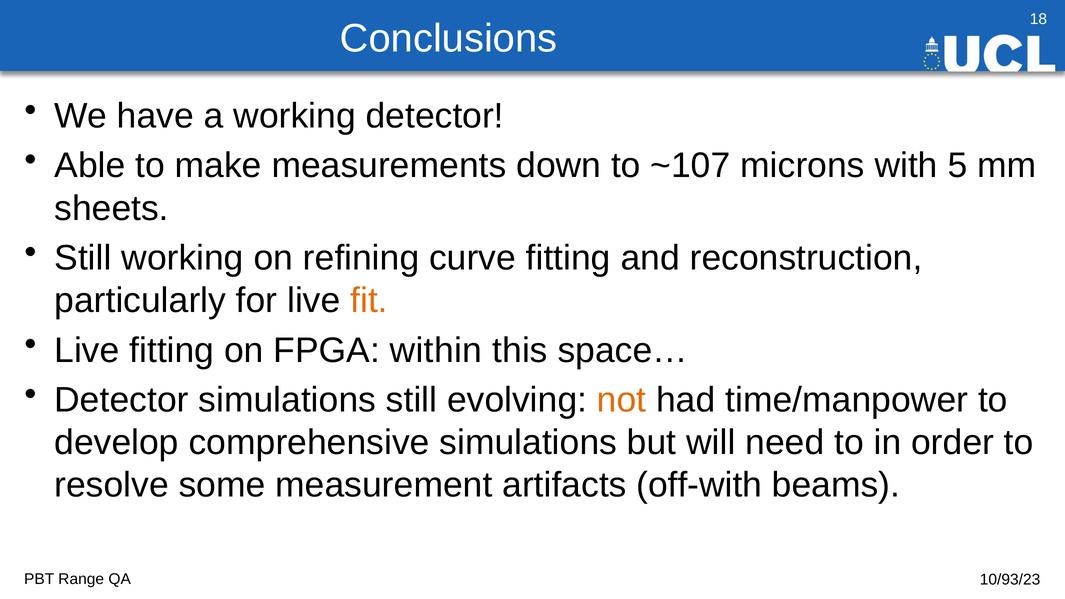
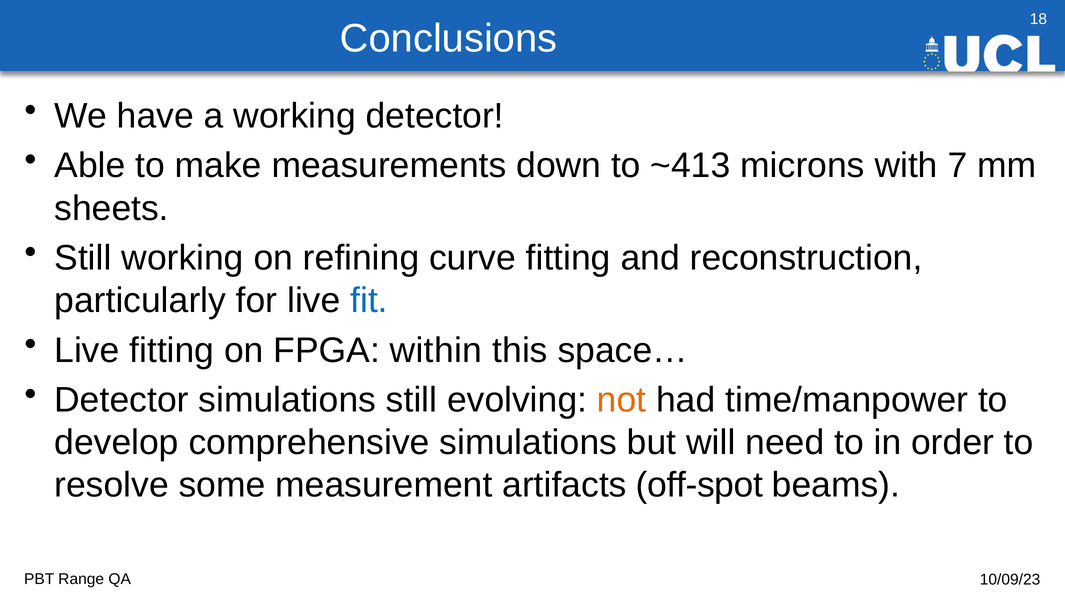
~107: ~107 -> ~413 (690, 166)
5: 5 -> 7 (957, 166)
fit colour: orange -> blue (369, 301)
off-with: off-with -> off-spot (699, 485)
10/93/23: 10/93/23 -> 10/09/23 (1010, 579)
